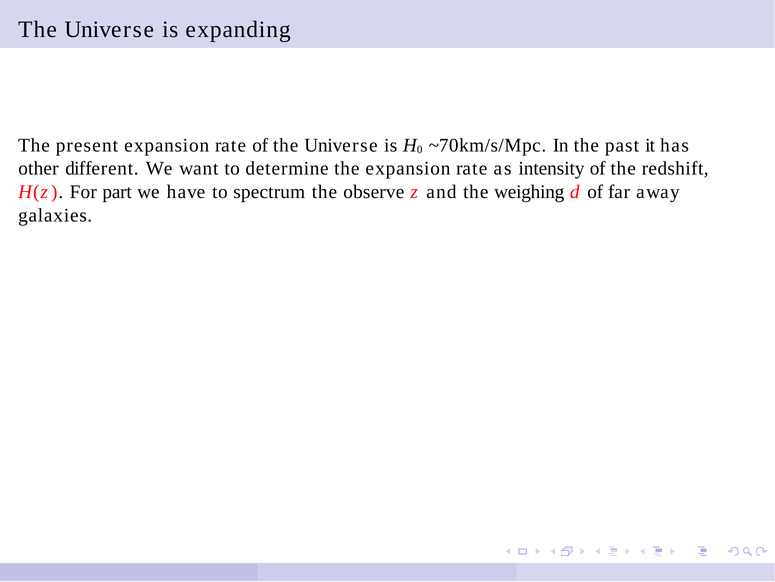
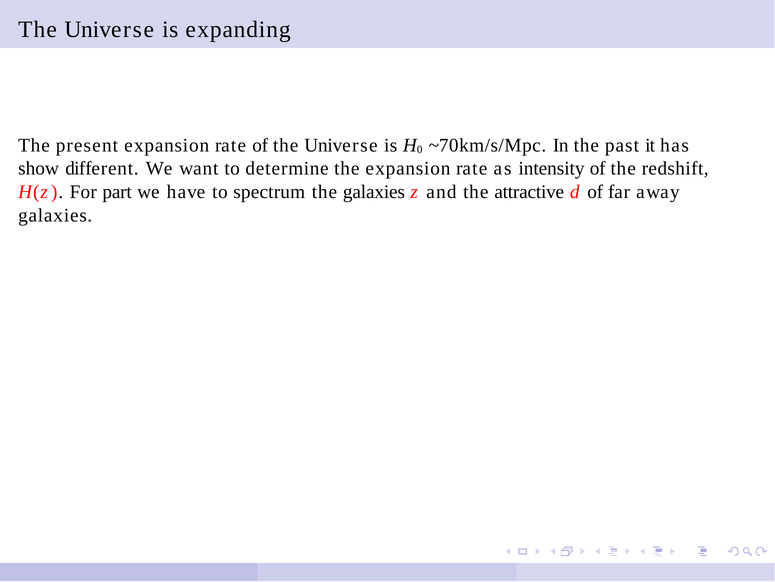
other: other -> show (39, 168)
the observe: observe -> galaxies (374, 192)
weighing: weighing -> attractive (529, 192)
